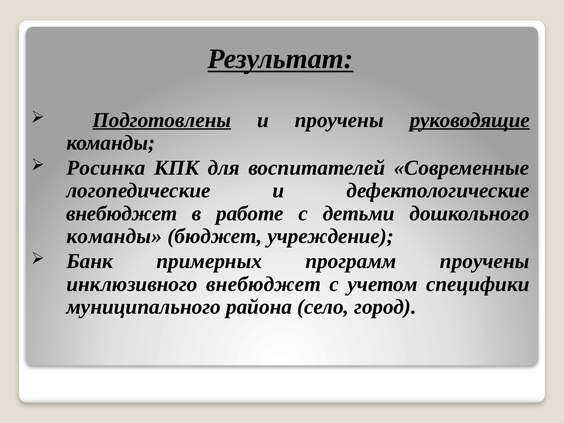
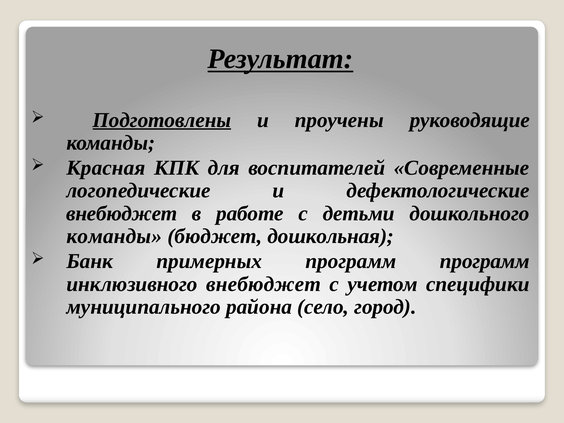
руководящие underline: present -> none (470, 120)
Росинка: Росинка -> Красная (106, 168)
учреждение: учреждение -> дошкольная (331, 236)
программ проучены: проучены -> программ (485, 261)
